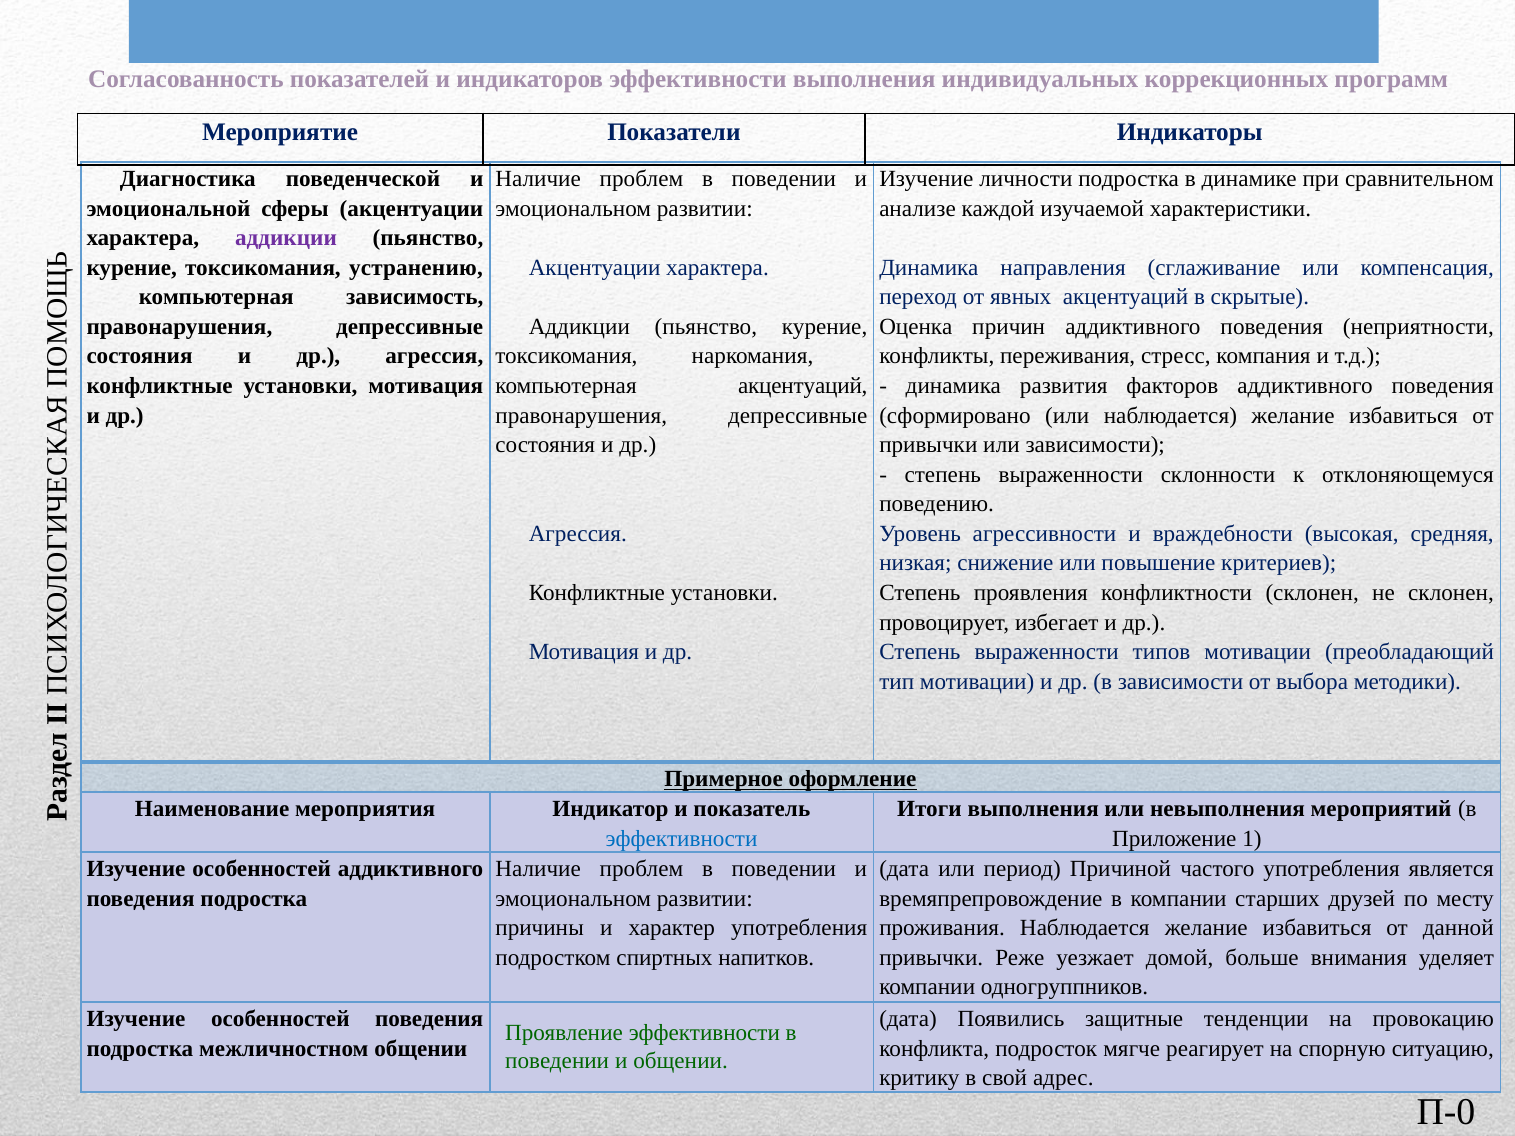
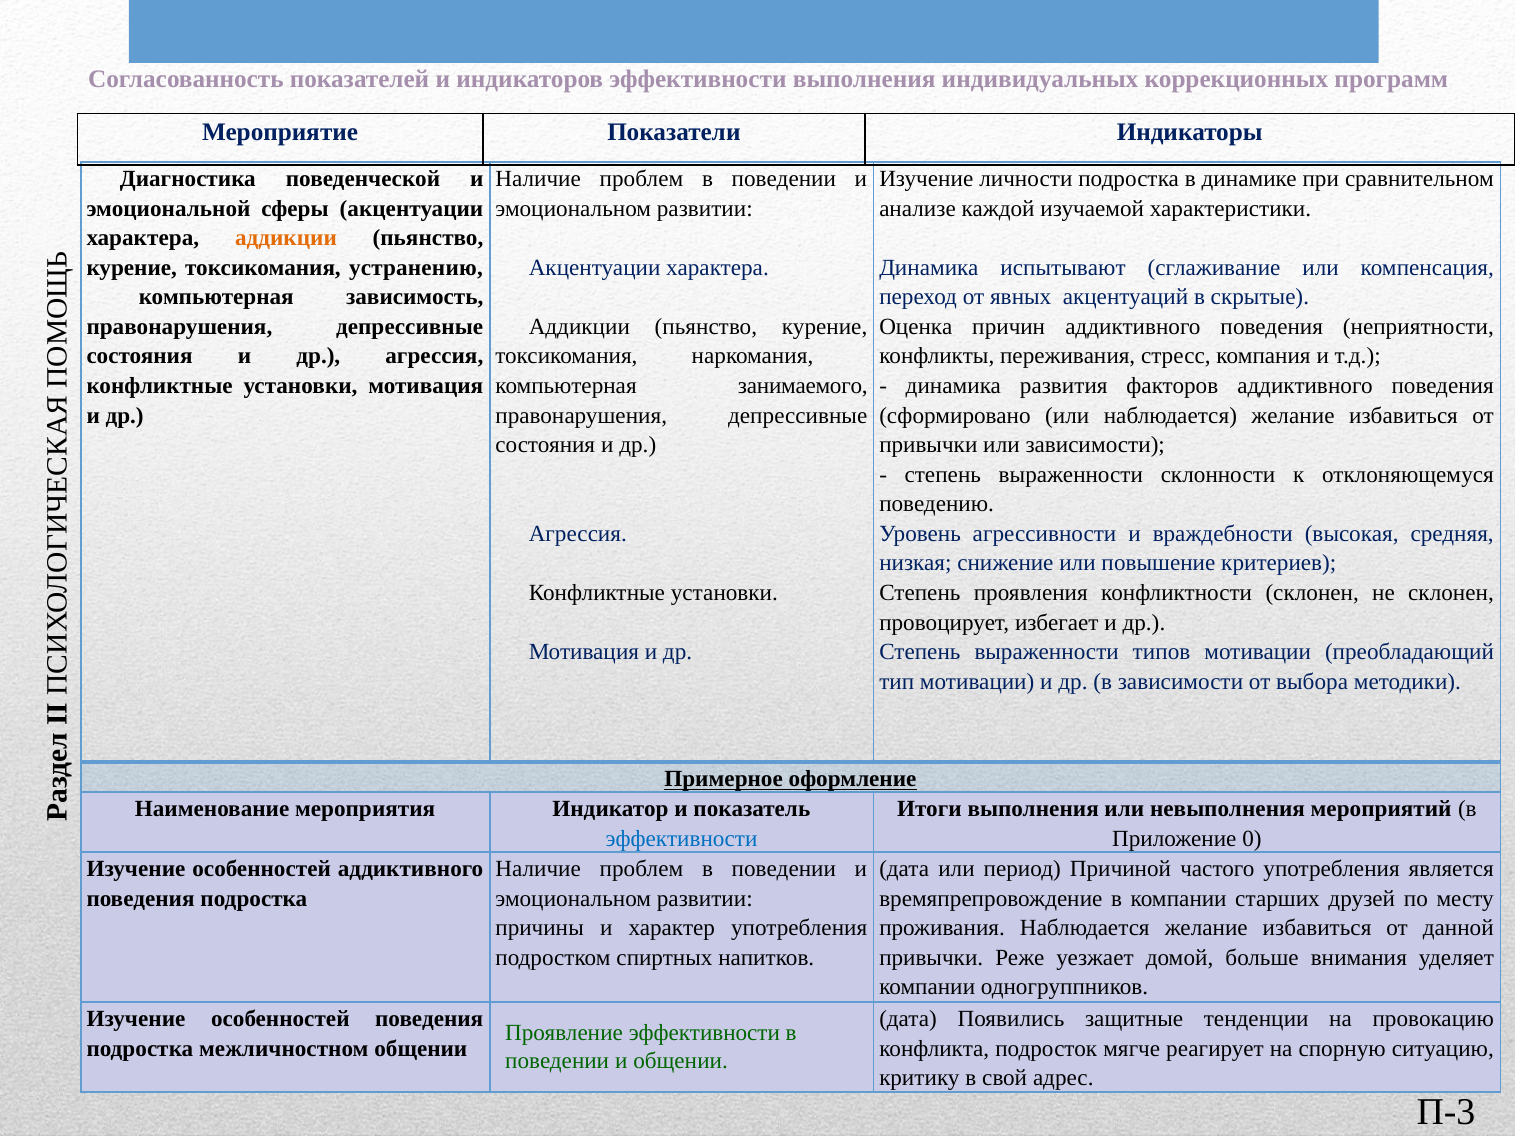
аддикции colour: purple -> orange (286, 238)
направления: направления -> испытывают (1063, 268)
компьютерная акцентуаций: акцентуаций -> занимаемого (803, 386)
1: 1 -> 0 (1252, 839)
П-0: П-0 -> П-3 (1446, 1112)
